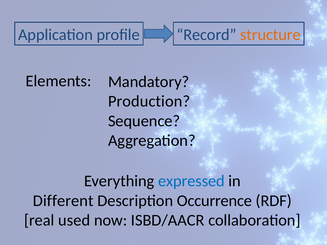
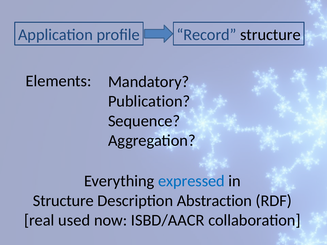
structure colour: orange -> black (270, 35)
Production: Production -> Publication (149, 101)
Different: Different -> Structure (63, 201)
Occurrence: Occurrence -> Abstraction (214, 201)
